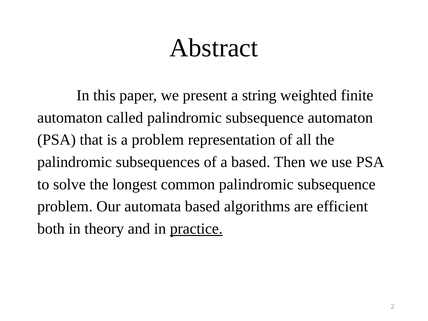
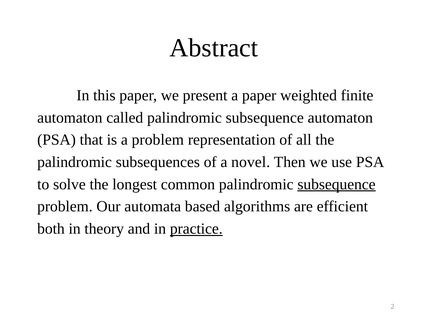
a string: string -> paper (259, 95)
a based: based -> novel (251, 162)
subsequence underline: none -> present (337, 184)
